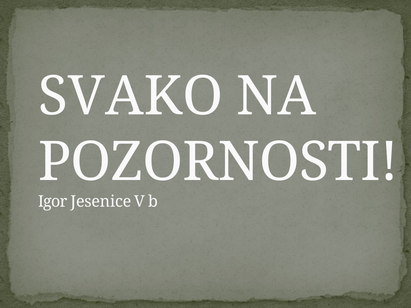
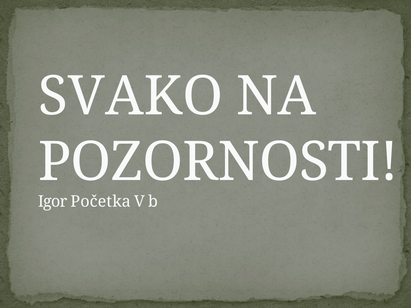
Jesenice: Jesenice -> Početka (101, 202)
